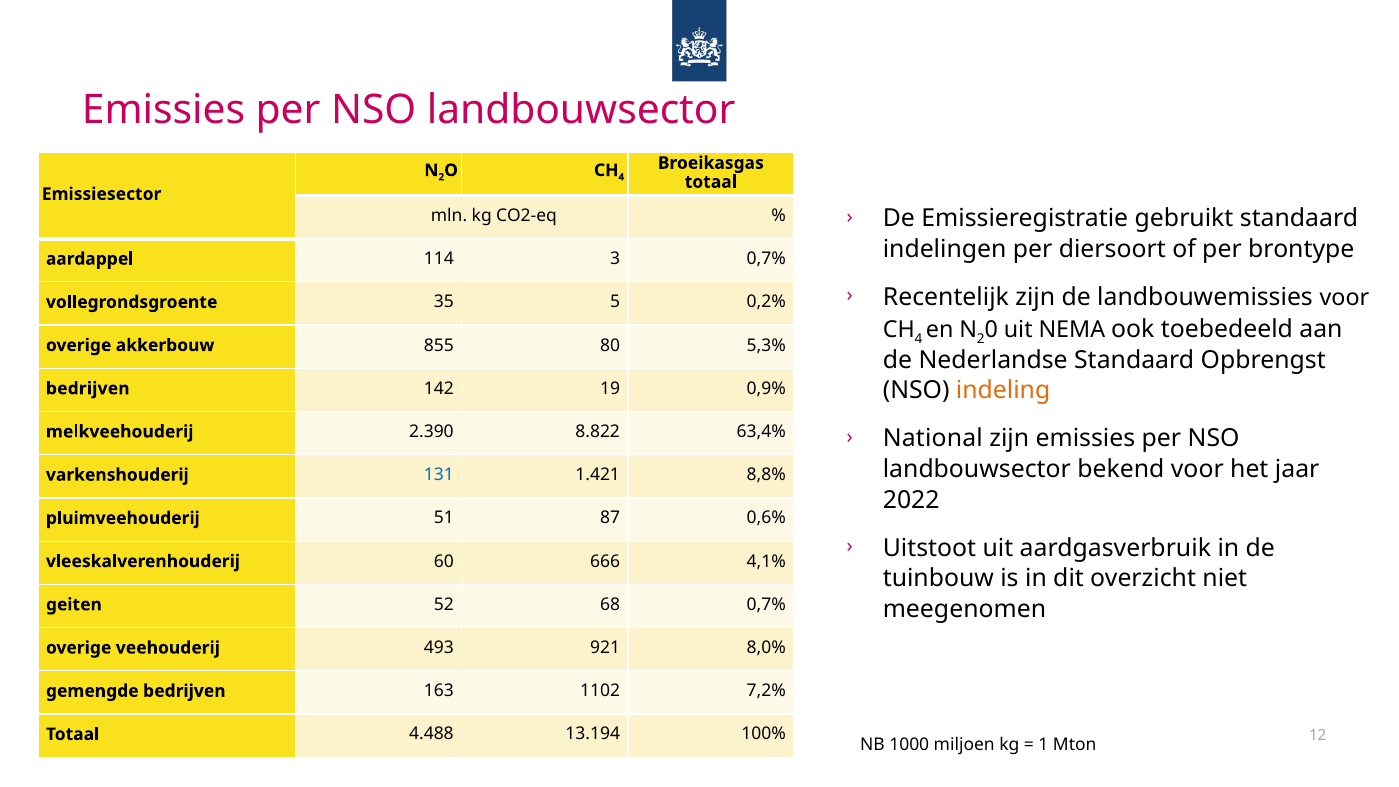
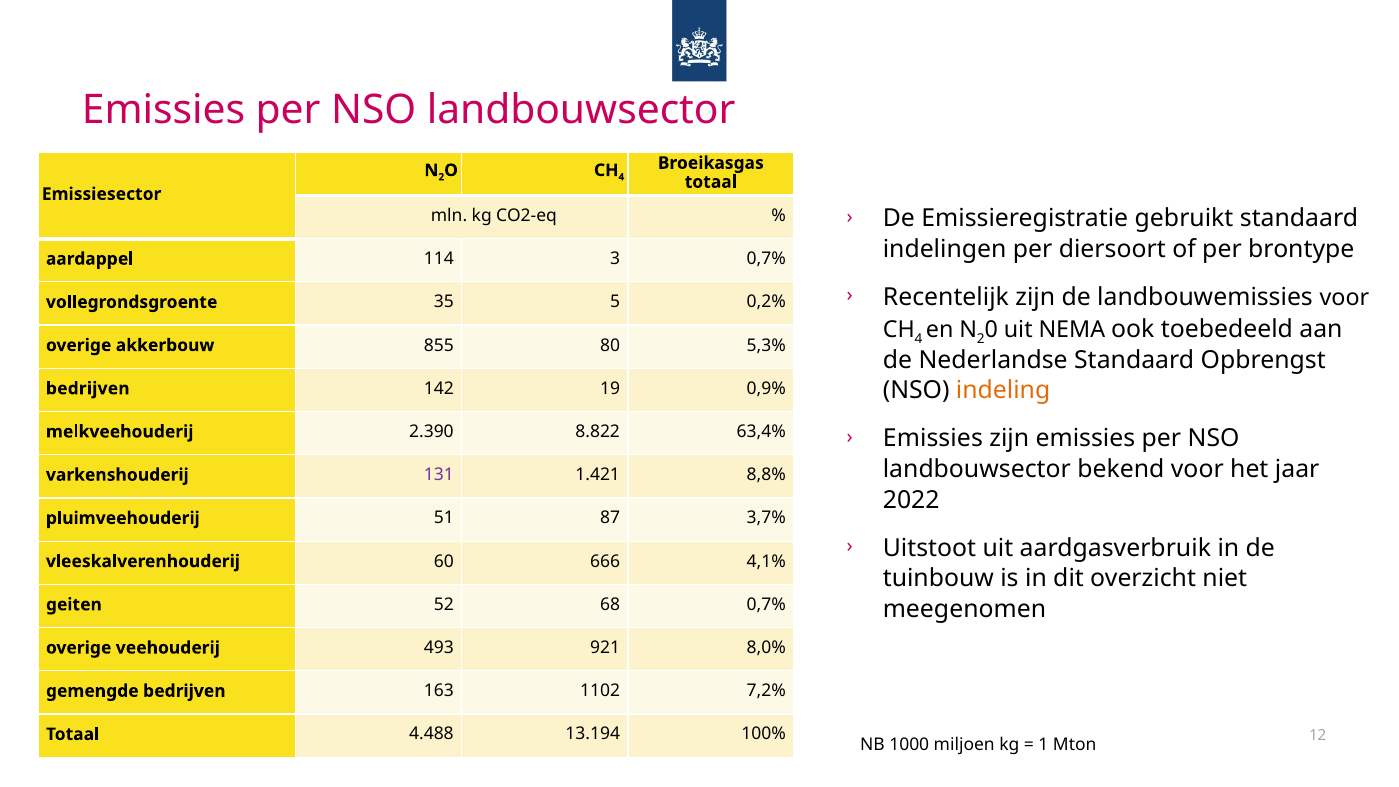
National: National -> Emissies (933, 439)
131 colour: blue -> purple (439, 475)
0,6%: 0,6% -> 3,7% (766, 518)
